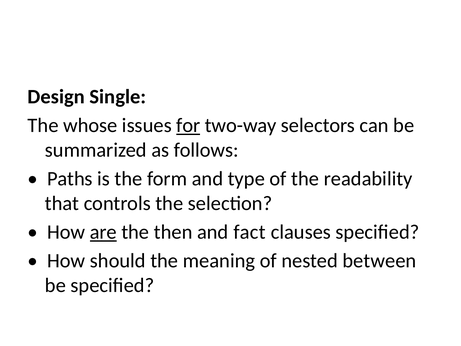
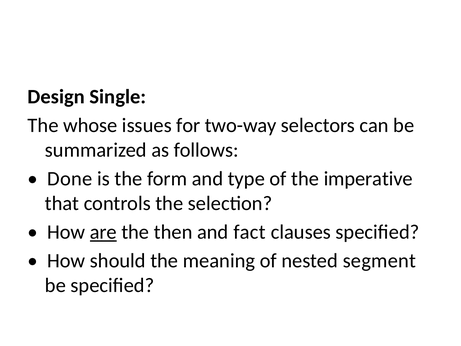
for underline: present -> none (188, 125)
Paths: Paths -> Done (70, 179)
readability: readability -> imperative (368, 179)
between: between -> segment (379, 261)
